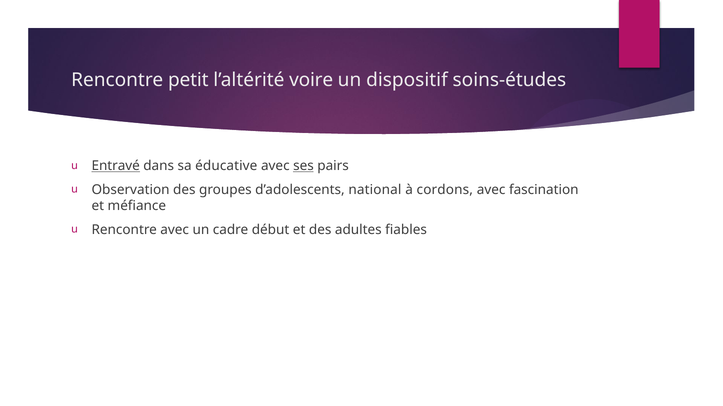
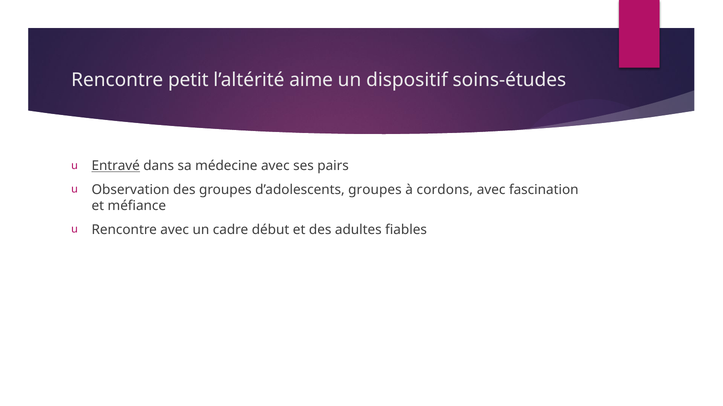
voire: voire -> aime (311, 80)
éducative: éducative -> médecine (226, 166)
ses underline: present -> none (303, 166)
d’adolescents national: national -> groupes (375, 190)
